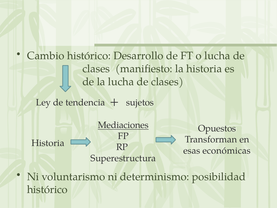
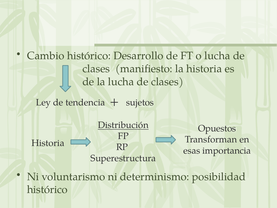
Mediaciones: Mediaciones -> Distribución (123, 125)
económicas: económicas -> importancia (227, 150)
